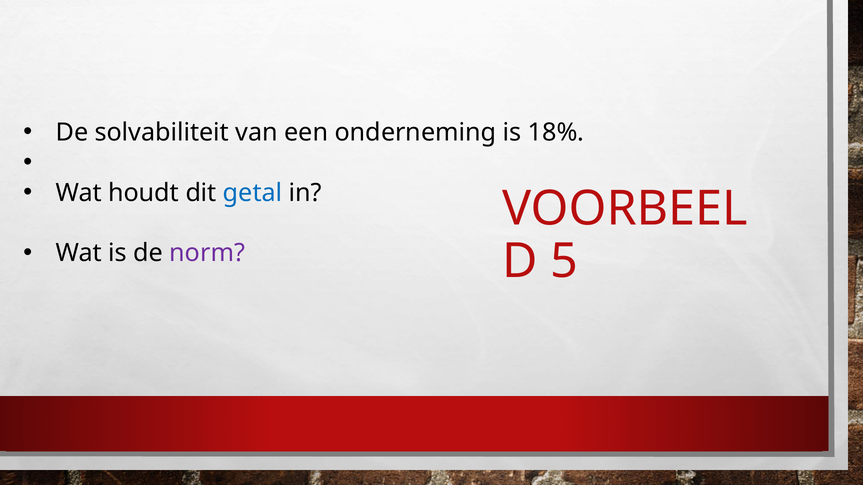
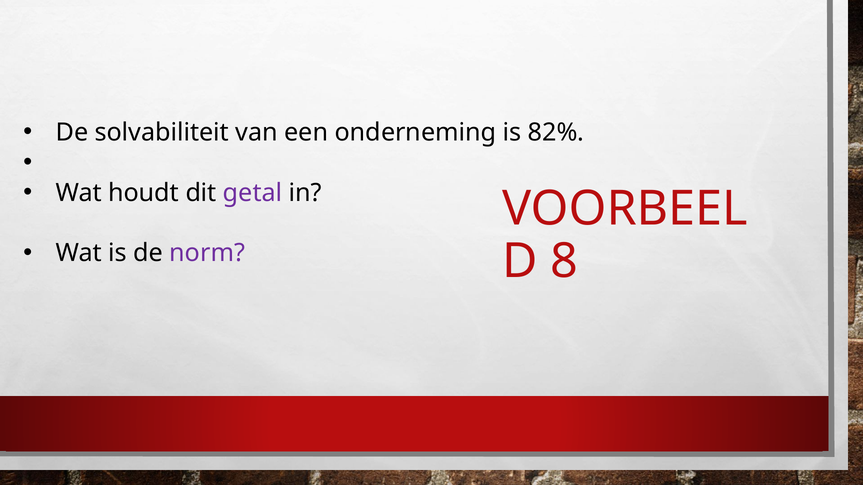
18%: 18% -> 82% (556, 133)
getal colour: blue -> purple (253, 193)
5: 5 -> 8 (564, 262)
